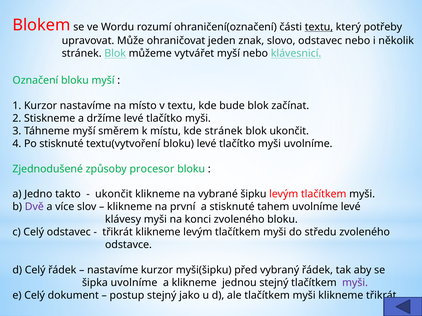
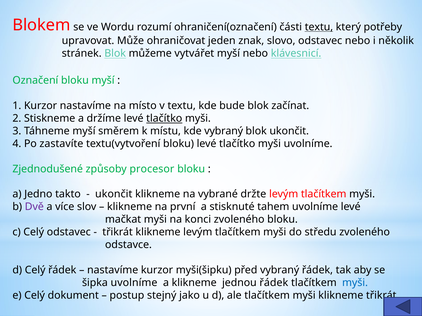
tlačítko underline: none -> present (164, 119)
kde stránek: stránek -> vybraný (224, 131)
Po stisknuté: stisknuté -> zastavíte (61, 144)
šipku: šipku -> držte (253, 194)
klávesy: klávesy -> mačkat (123, 220)
jednou stejný: stejný -> řádek (274, 283)
myši colour: purple -> blue (355, 283)
